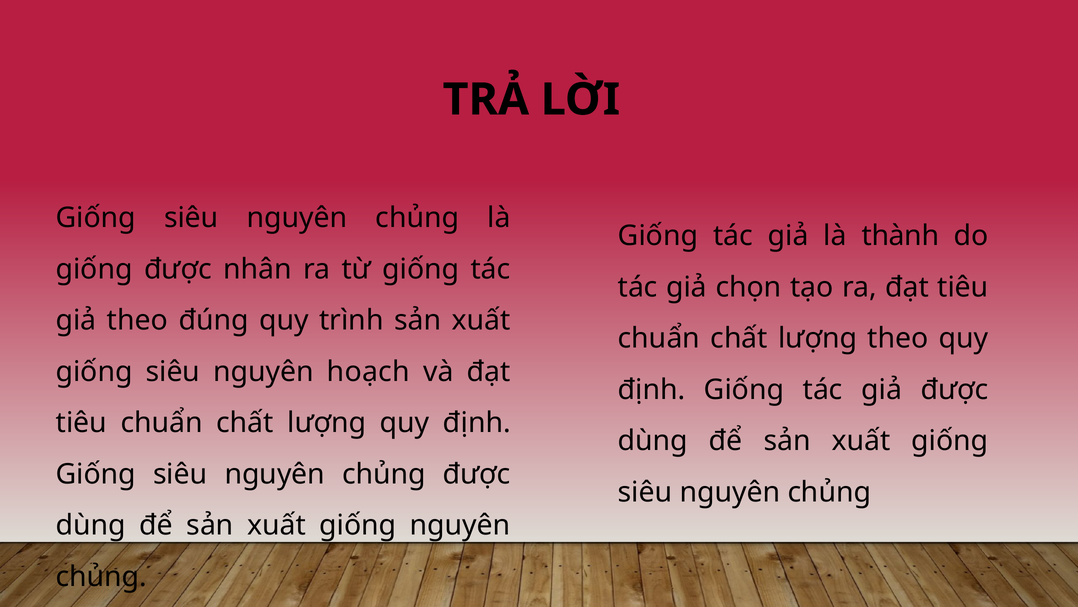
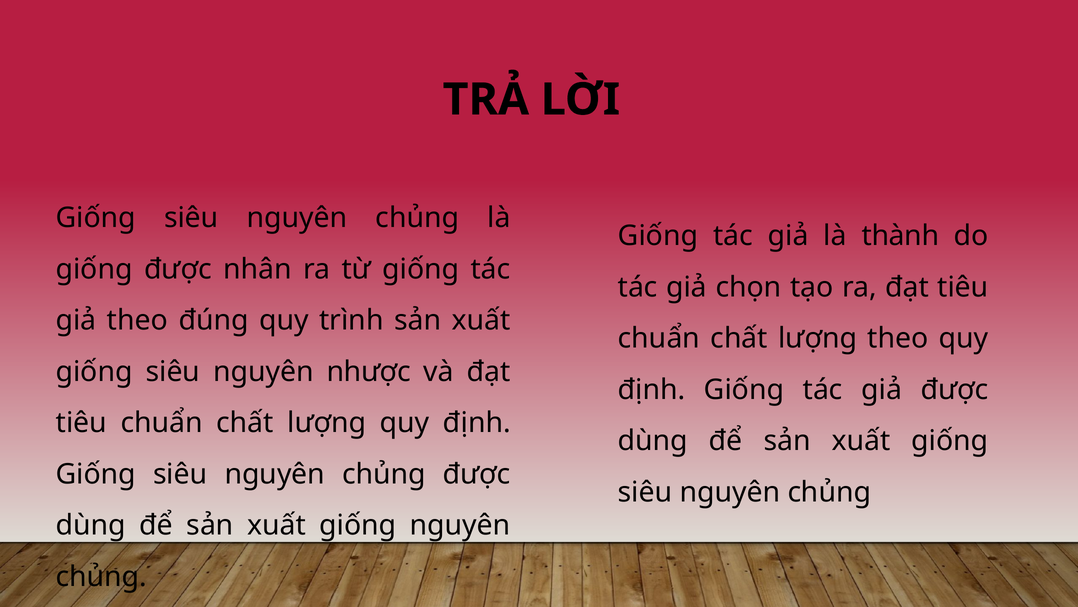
hoạch: hoạch -> nhược (369, 371)
